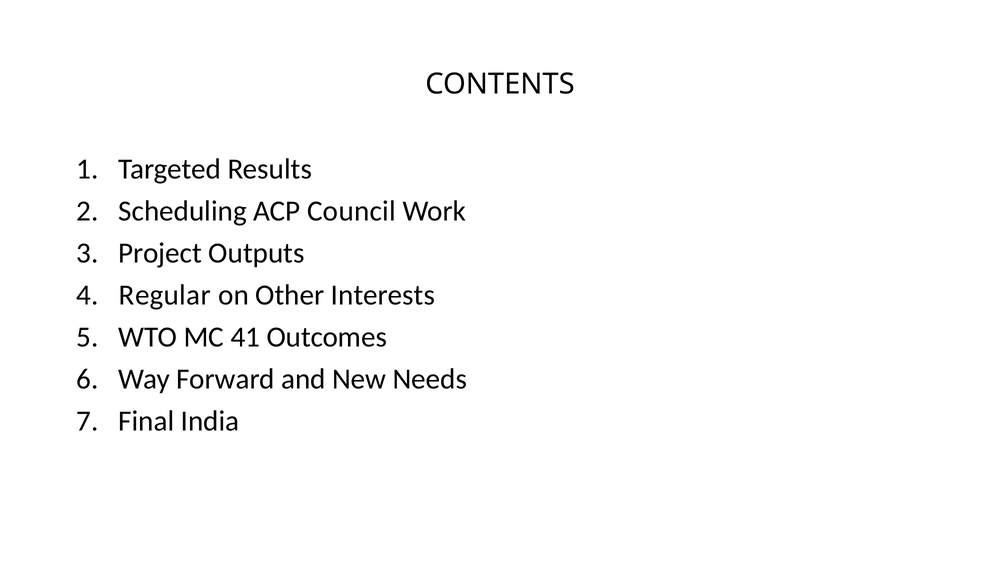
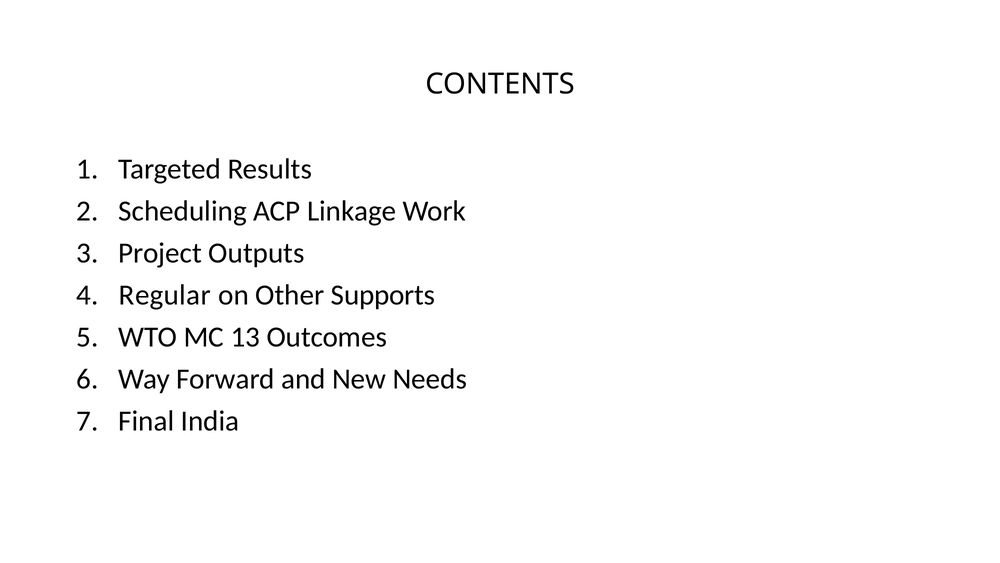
Council: Council -> Linkage (352, 211)
Interests: Interests -> Supports (383, 295)
41: 41 -> 13 (245, 337)
